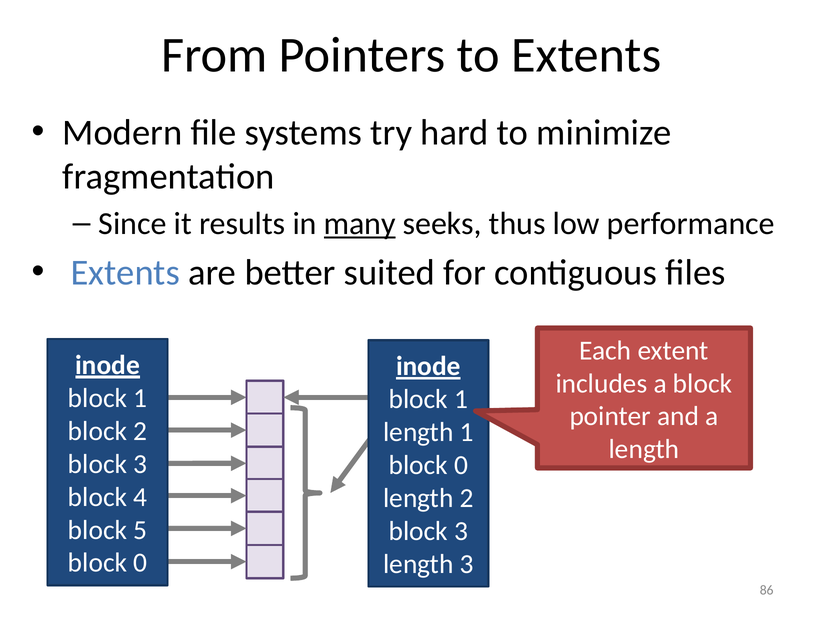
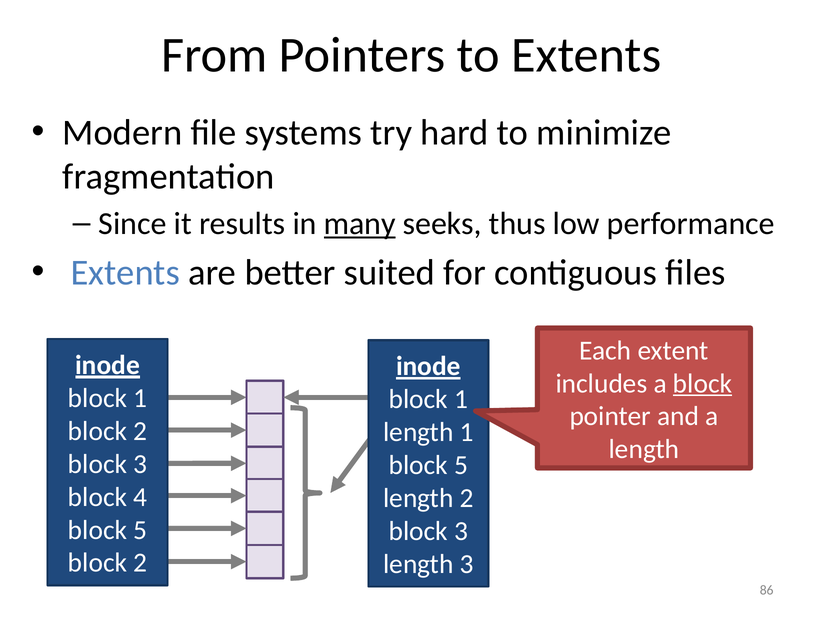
block underline: none -> present (703, 383)
0: 0 -> 5 (461, 465)
0: 0 -> 2 (140, 562)
